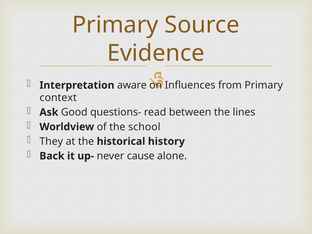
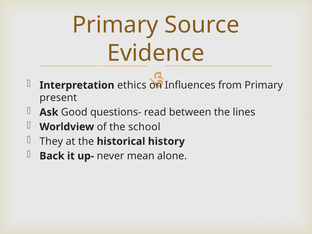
aware: aware -> ethics (132, 85)
context: context -> present (58, 98)
cause: cause -> mean (141, 156)
